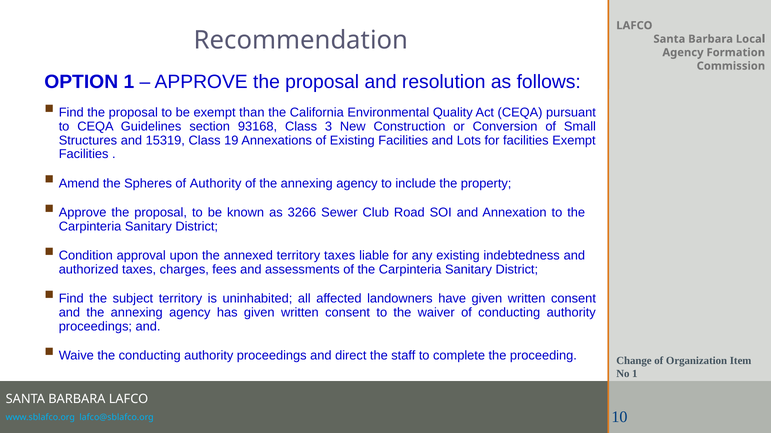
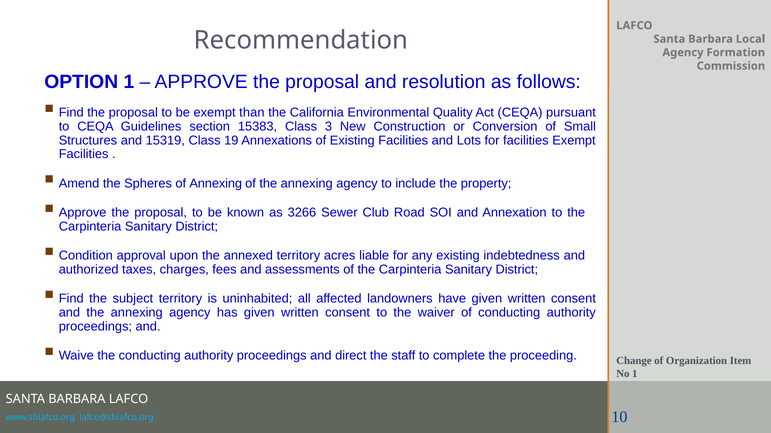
93168: 93168 -> 15383 (257, 127)
of Authority: Authority -> Annexing (216, 184)
territory taxes: taxes -> acres (340, 256)
